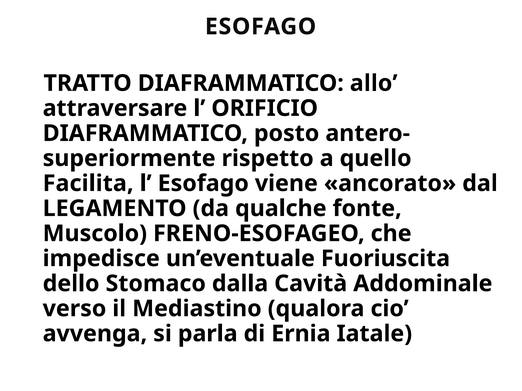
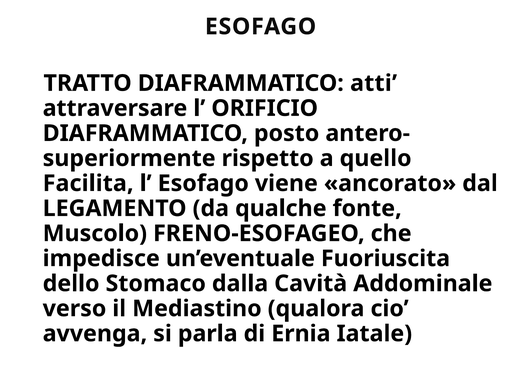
allo: allo -> atti (374, 83)
